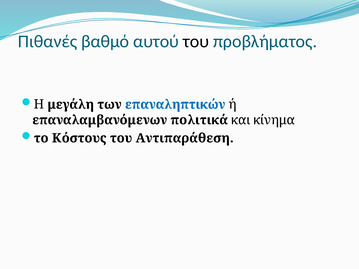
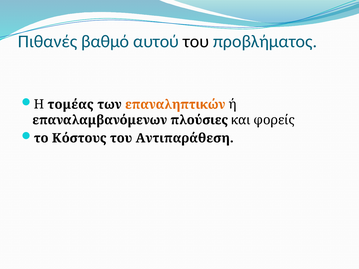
μεγάλη: μεγάλη -> τομέας (71, 105)
επαναληπτικών colour: blue -> orange (175, 105)
πολιτικά: πολιτικά -> πλούσιες (199, 120)
κίνημα: κίνημα -> φορείς (274, 120)
